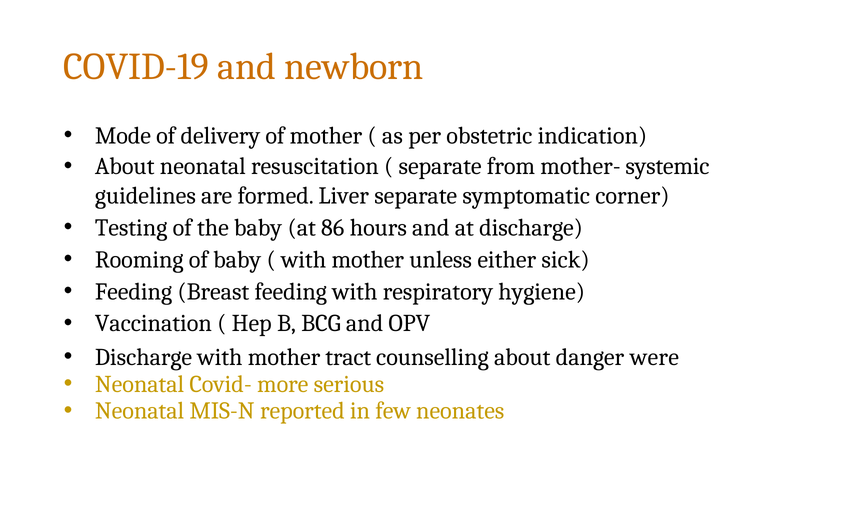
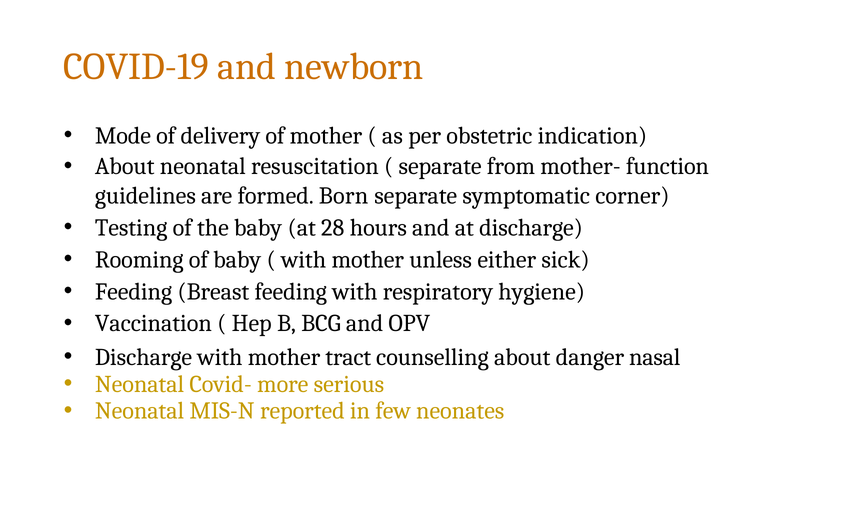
systemic: systemic -> function (667, 166)
Liver: Liver -> Born (344, 196)
86: 86 -> 28 (333, 228)
were: were -> nasal (655, 357)
